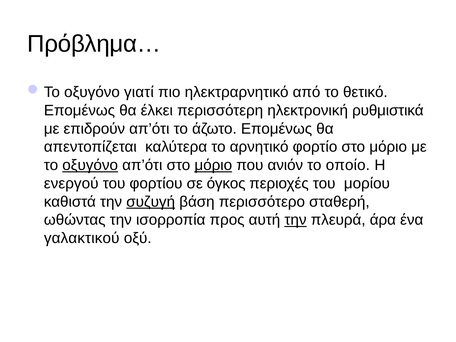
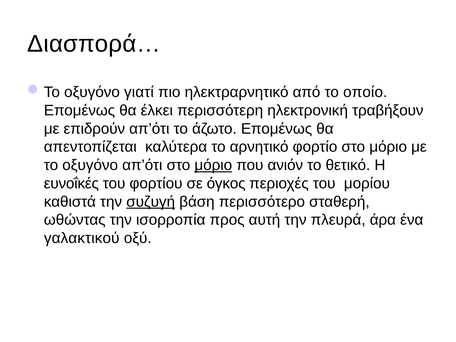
Πρόβλημα…: Πρόβλημα… -> Διασπορά… (94, 44)
θετικό: θετικό -> οποίο (365, 92)
ρυθμιστικά: ρυθμιστικά -> τραβήξουν (388, 110)
οξυγόνο underline: present -> none (90, 165)
οποίο: οποίο -> θετικό (348, 165)
ενεργού: ενεργού -> ευνοΐκές (71, 183)
την underline: present -> none (296, 220)
